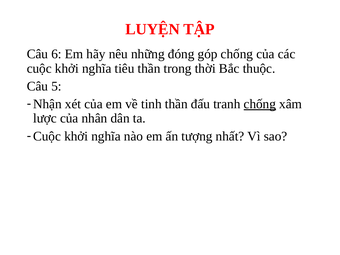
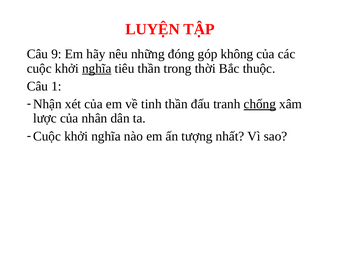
6: 6 -> 9 (56, 54)
góp chống: chống -> không (237, 54)
nghĩa underline: none -> present (97, 68)
5: 5 -> 1 (56, 86)
